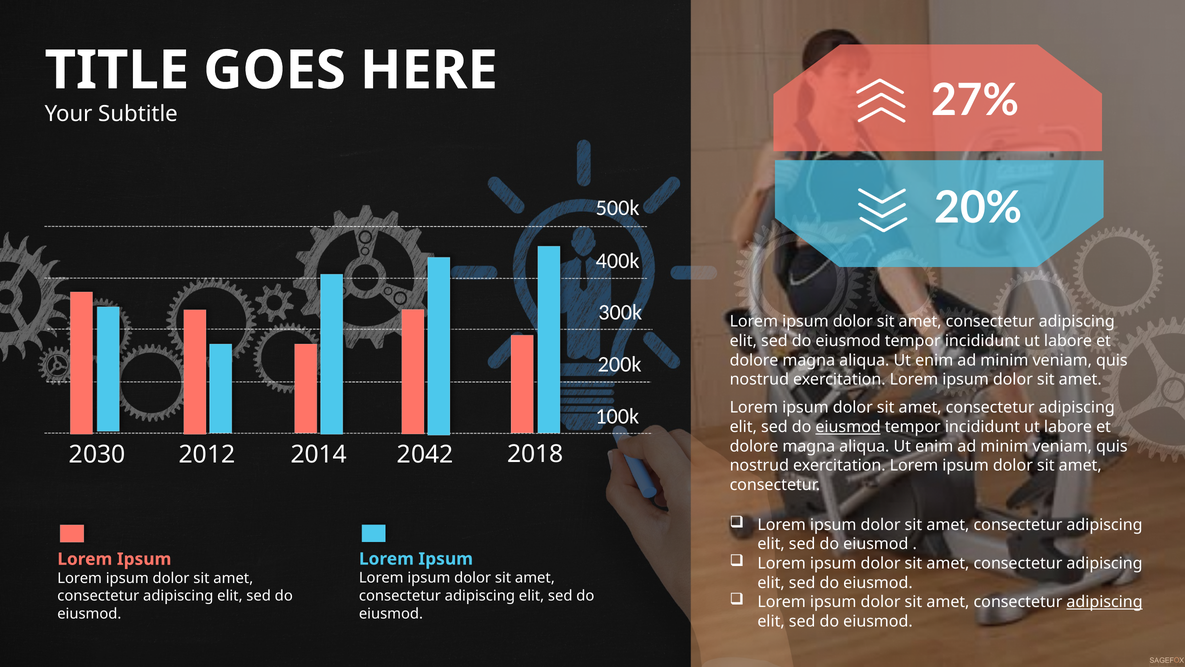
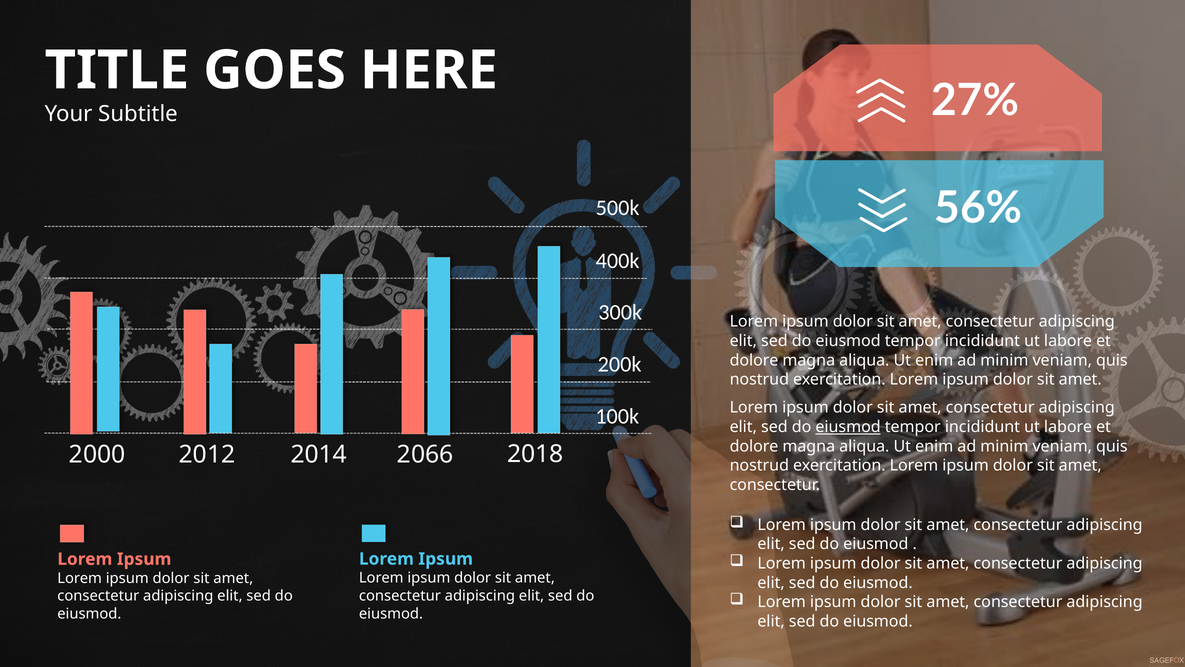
20%: 20% -> 56% (978, 208)
2030: 2030 -> 2000 (97, 454)
2042: 2042 -> 2066 (425, 454)
adipiscing underline: present -> none (1105, 602)
